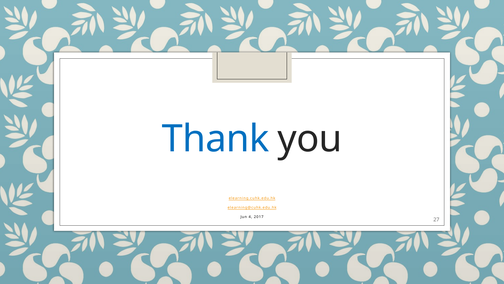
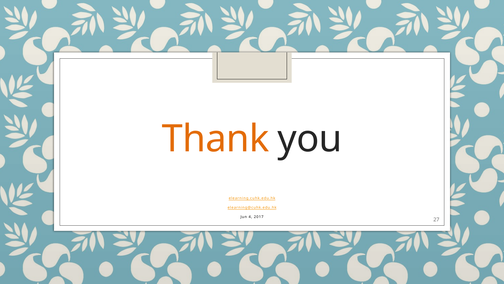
Thank colour: blue -> orange (216, 139)
